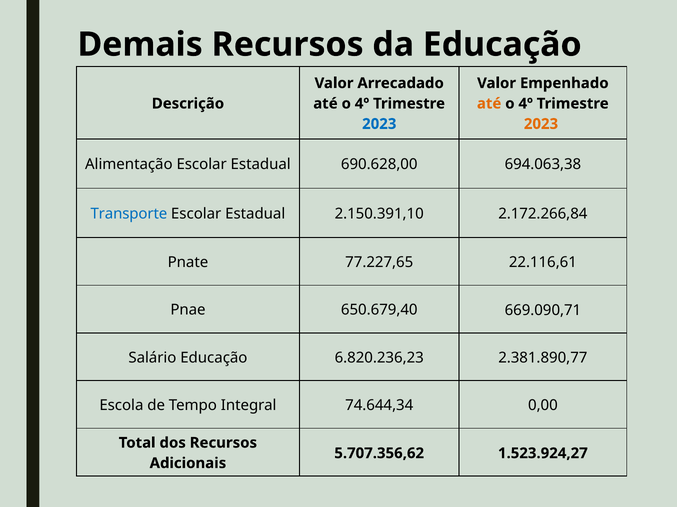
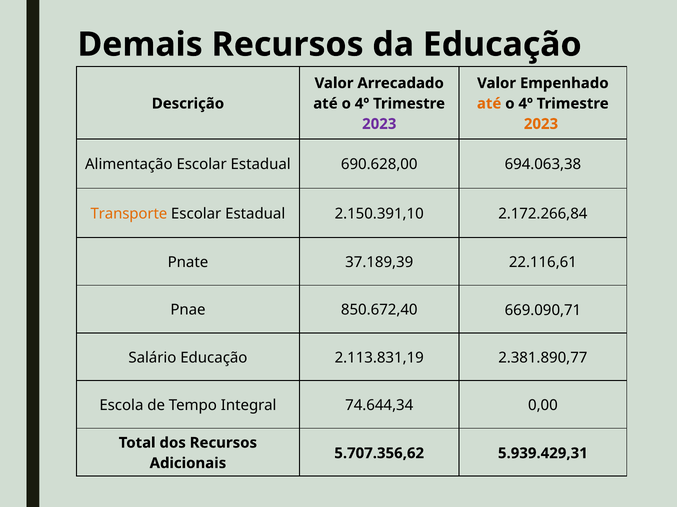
2023 colour: blue -> purple (379, 124)
Transporte colour: blue -> orange (129, 214)
77.227,65: 77.227,65 -> 37.189,39 (379, 263)
650.679,40: 650.679,40 -> 850.672,40 (379, 310)
6.820.236,23: 6.820.236,23 -> 2.113.831,19 (379, 358)
1.523.924,27: 1.523.924,27 -> 5.939.429,31 (543, 454)
